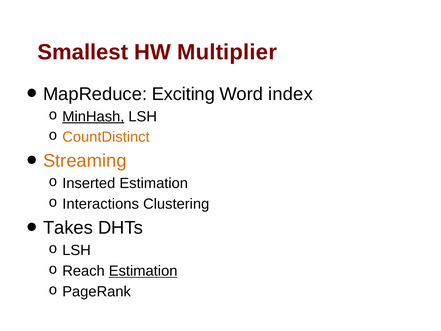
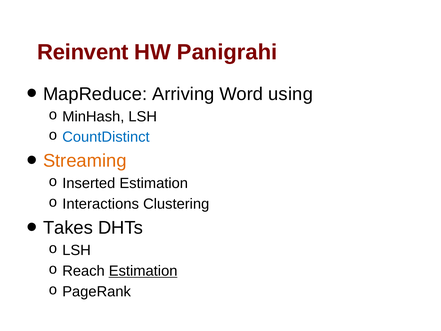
Smallest: Smallest -> Reinvent (83, 52)
Multiplier: Multiplier -> Panigrahi (227, 52)
Exciting: Exciting -> Arriving (183, 94)
index: index -> using (291, 94)
MinHash underline: present -> none (93, 116)
CountDistinct colour: orange -> blue (106, 137)
